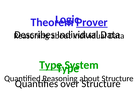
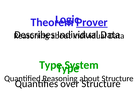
Type underline: present -> none (51, 65)
